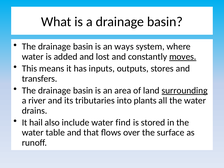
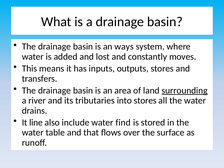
moves underline: present -> none (183, 57)
into plants: plants -> stores (145, 101)
hail: hail -> line (36, 123)
